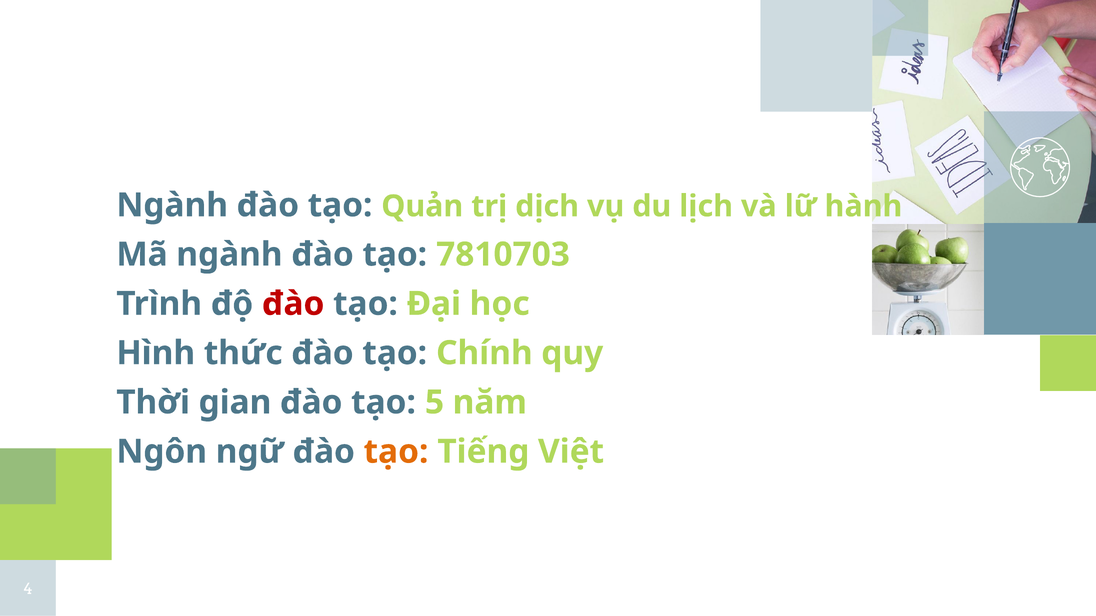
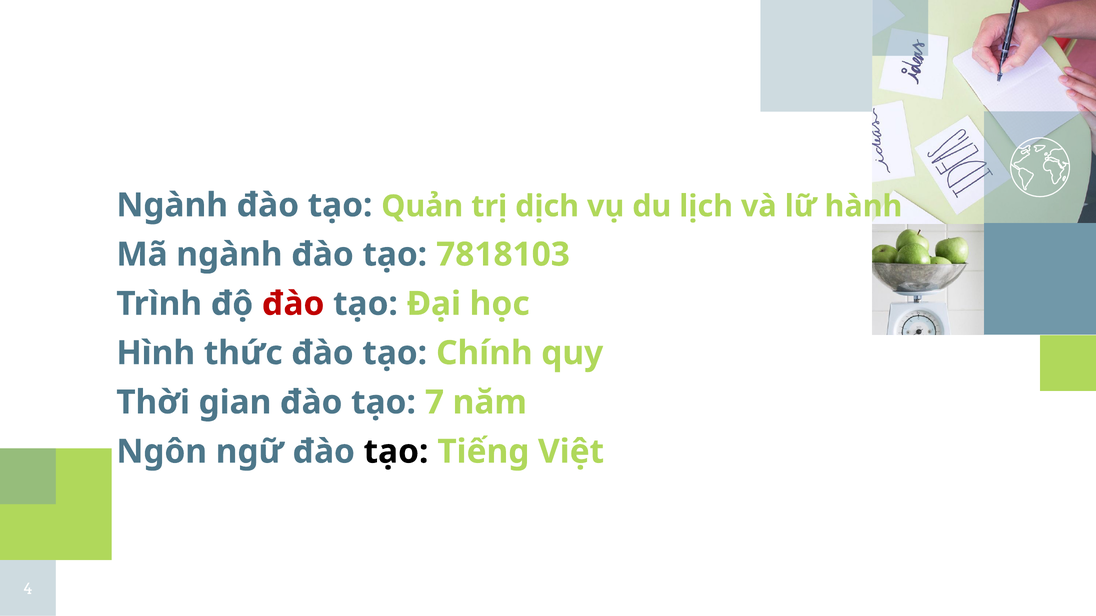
7810703: 7810703 -> 7818103 (503, 255)
5: 5 -> 7 (435, 403)
tạo colour: orange -> black (396, 452)
